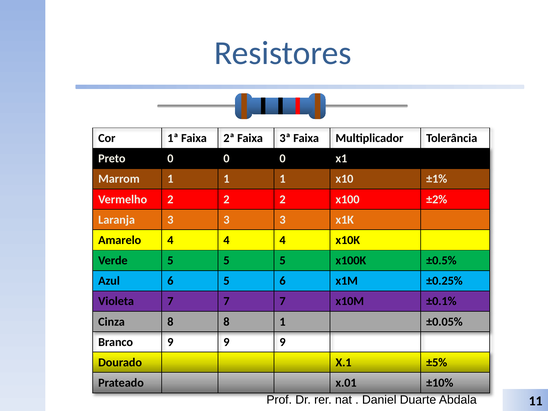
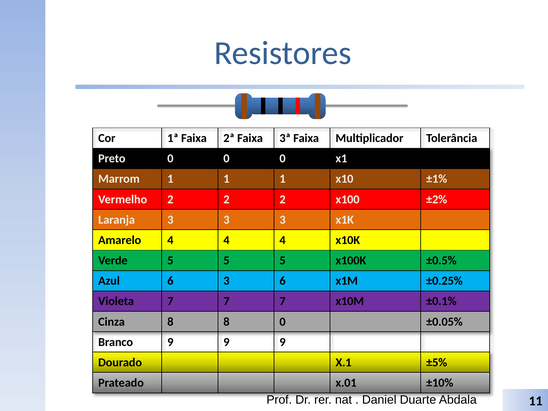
6 5: 5 -> 3 (226, 281)
8 1: 1 -> 0 (283, 322)
